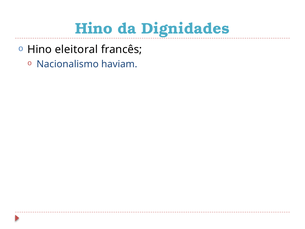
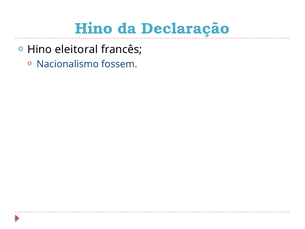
Dignidades: Dignidades -> Declaração (185, 29)
haviam: haviam -> fossem (119, 64)
